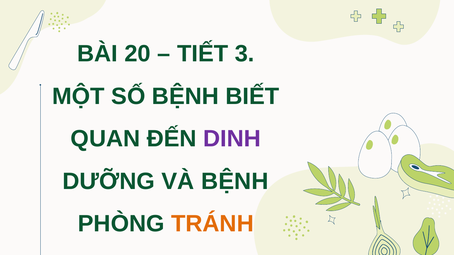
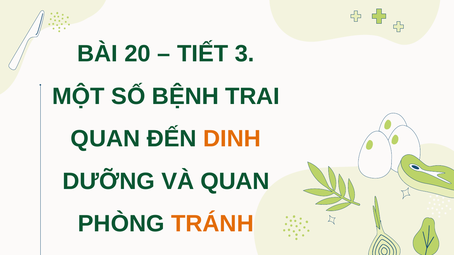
BIẾT: BIẾT -> TRAI (252, 96)
DINH colour: purple -> orange (232, 139)
VÀ BỆNH: BỆNH -> QUAN (235, 182)
